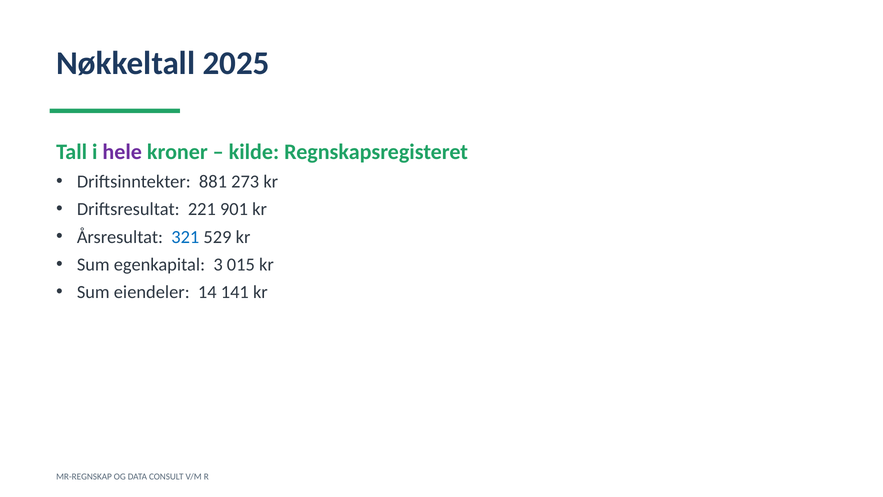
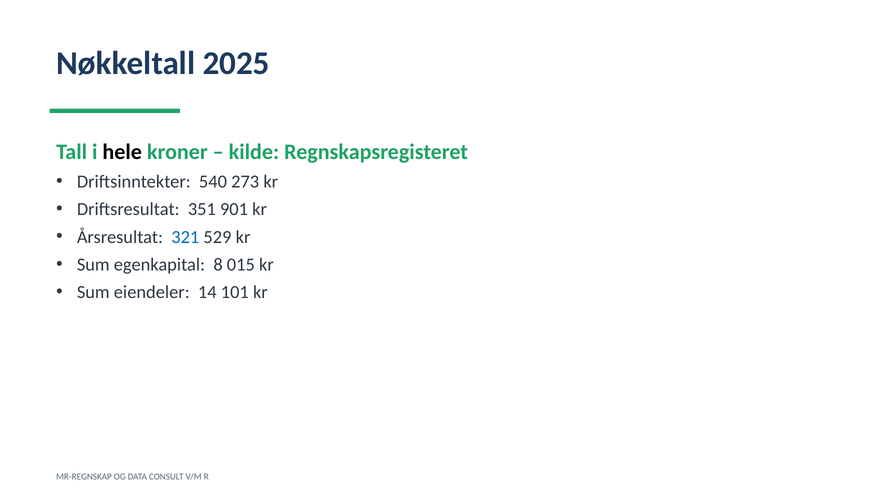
hele colour: purple -> black (122, 152)
881: 881 -> 540 (213, 182)
221: 221 -> 351 (202, 209)
3: 3 -> 8 (218, 264)
141: 141 -> 101 (235, 292)
